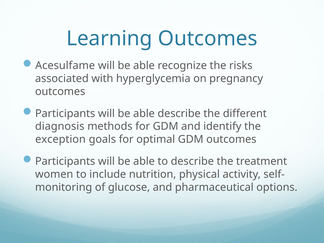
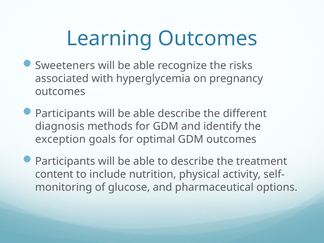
Acesulfame: Acesulfame -> Sweeteners (65, 66)
women: women -> content (54, 174)
